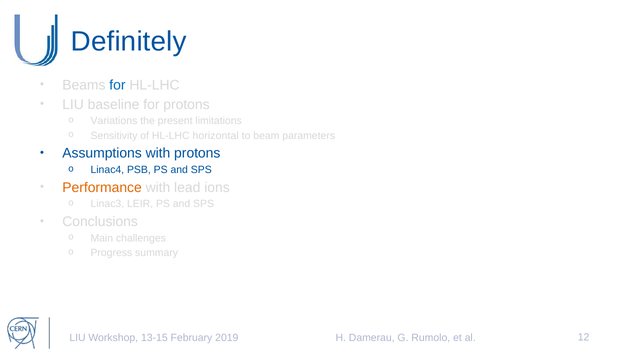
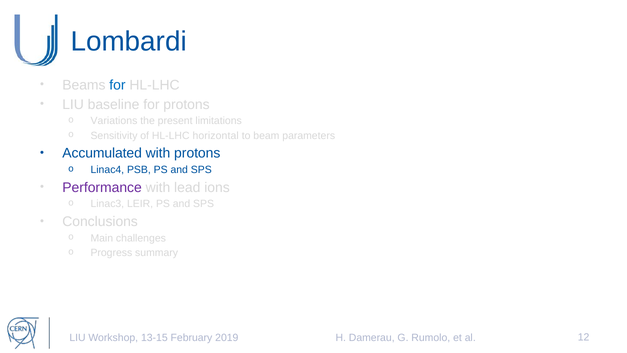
Definitely: Definitely -> Lombardi (129, 42)
Assumptions: Assumptions -> Accumulated (102, 153)
Performance colour: orange -> purple (102, 187)
